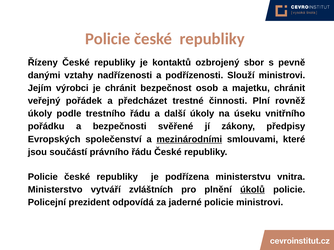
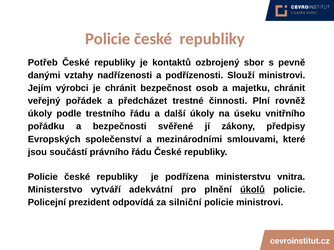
Řízeny: Řízeny -> Potřeb (43, 63)
mezinárodními underline: present -> none (189, 139)
zvláštních: zvláštních -> adekvátní (151, 190)
jaderné: jaderné -> silniční (185, 203)
